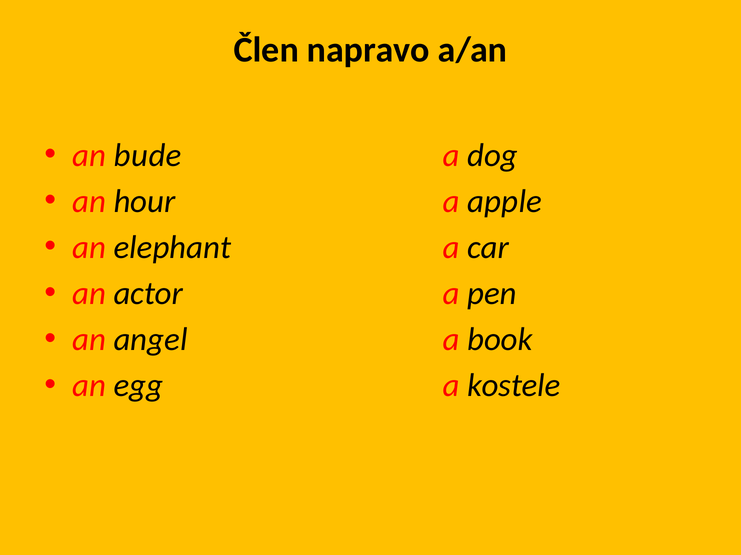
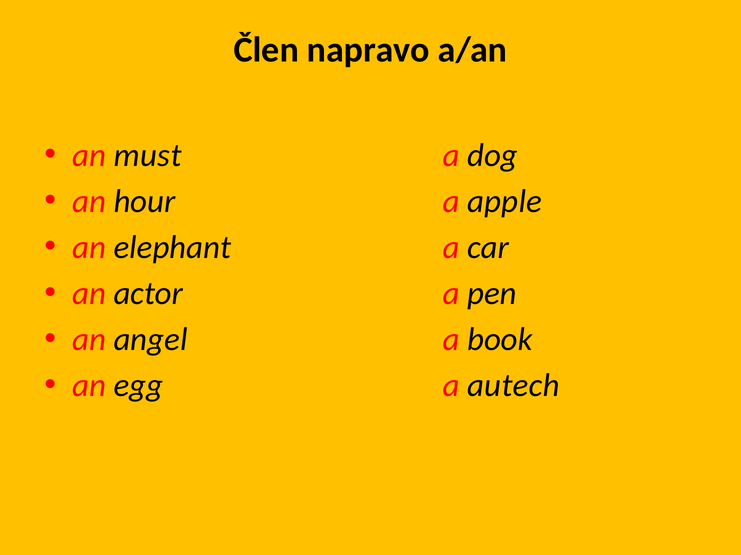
bude: bude -> must (148, 155)
kostele: kostele -> autech (513, 386)
